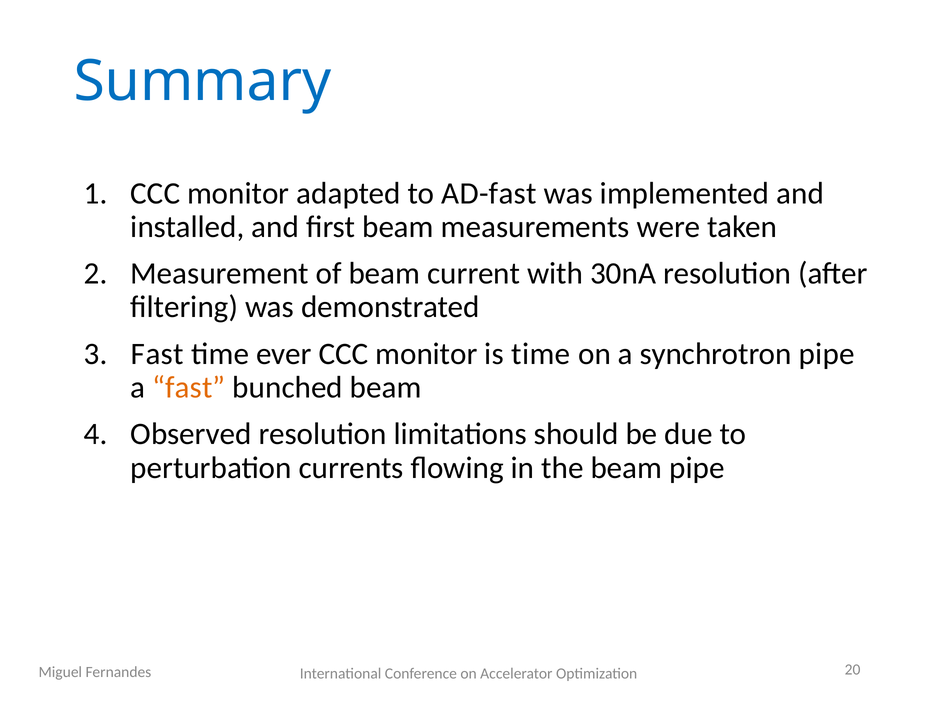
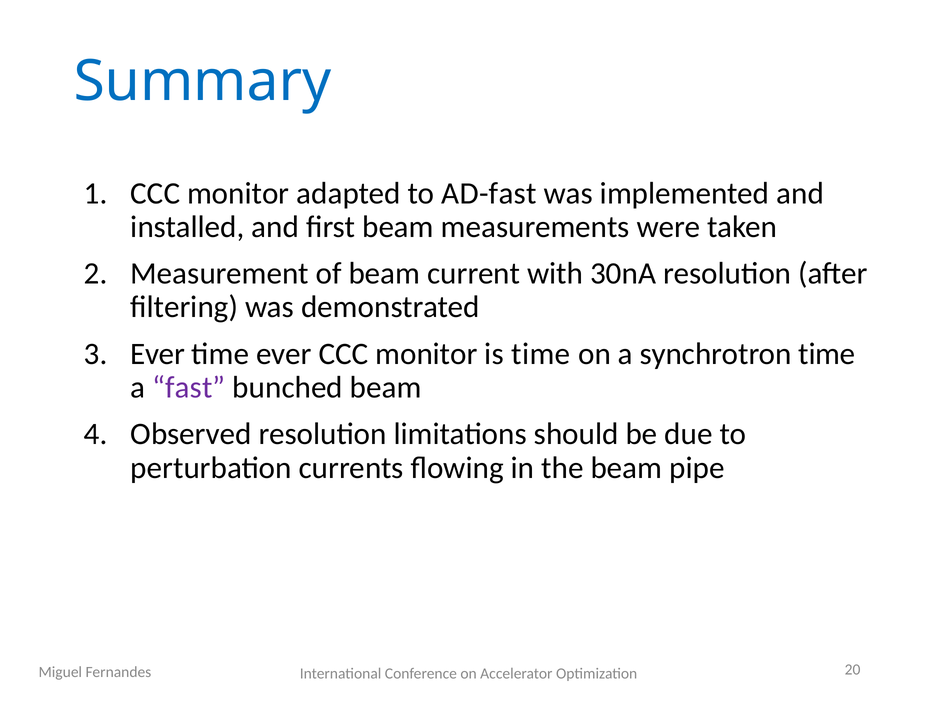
Fast: Fast -> Ever (158, 354)
synchrotron pipe: pipe -> time (827, 354)
fast colour: orange -> purple (189, 387)
